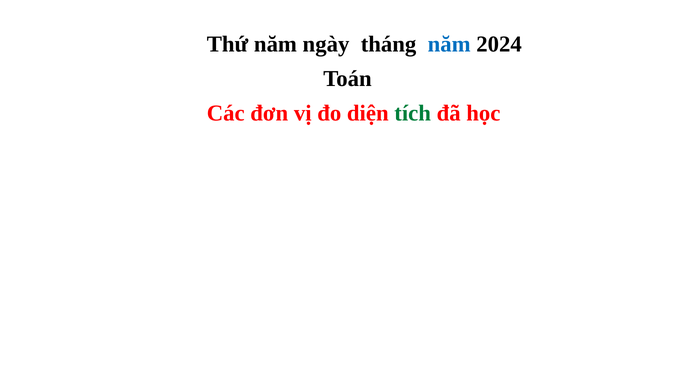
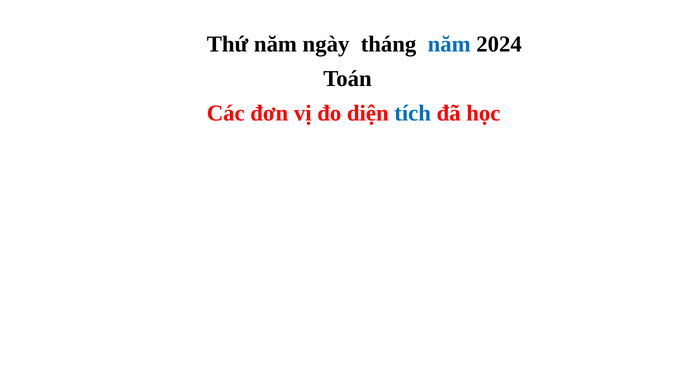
tích colour: green -> blue (413, 113)
